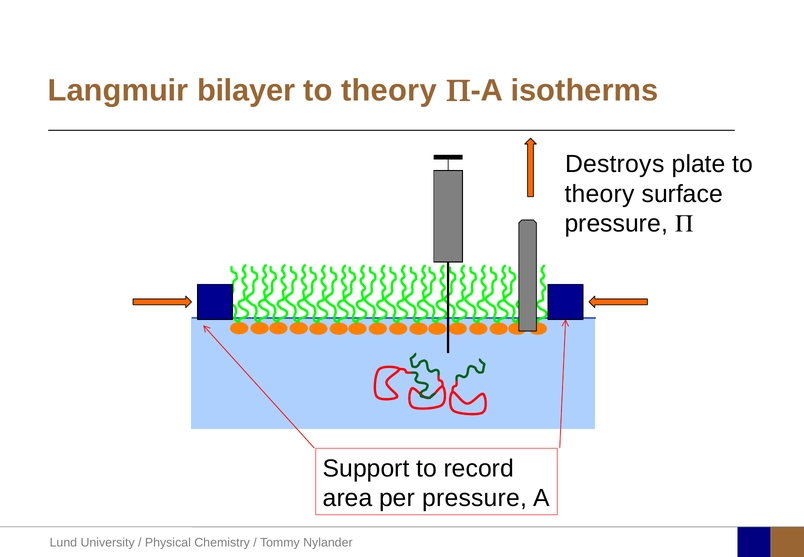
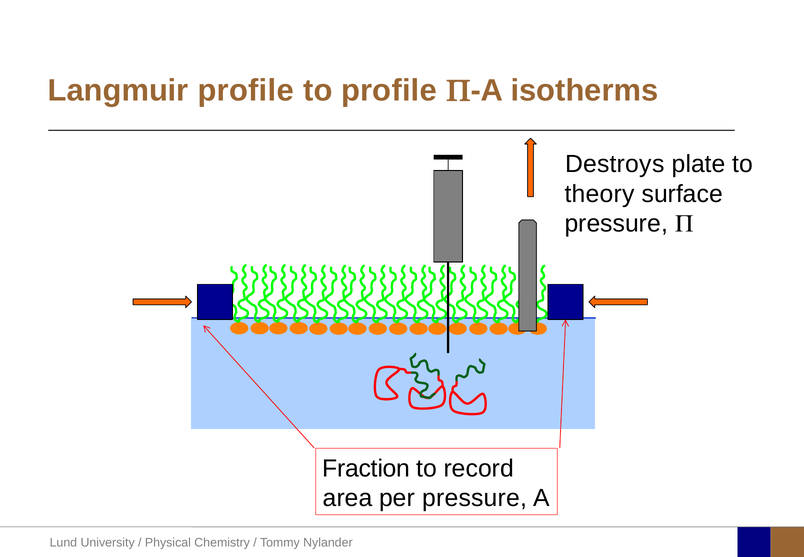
Langmuir bilayer: bilayer -> profile (246, 90)
theory: theory -> profile (389, 90)
Support: Support -> Fraction (366, 468)
